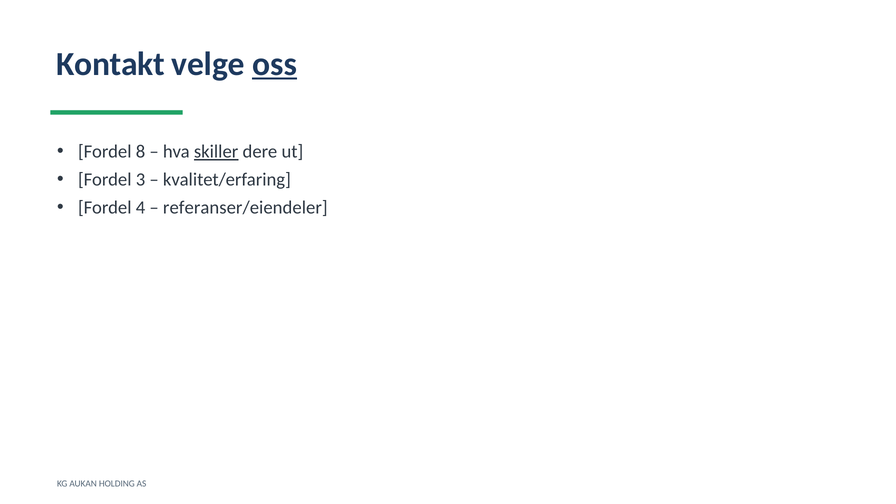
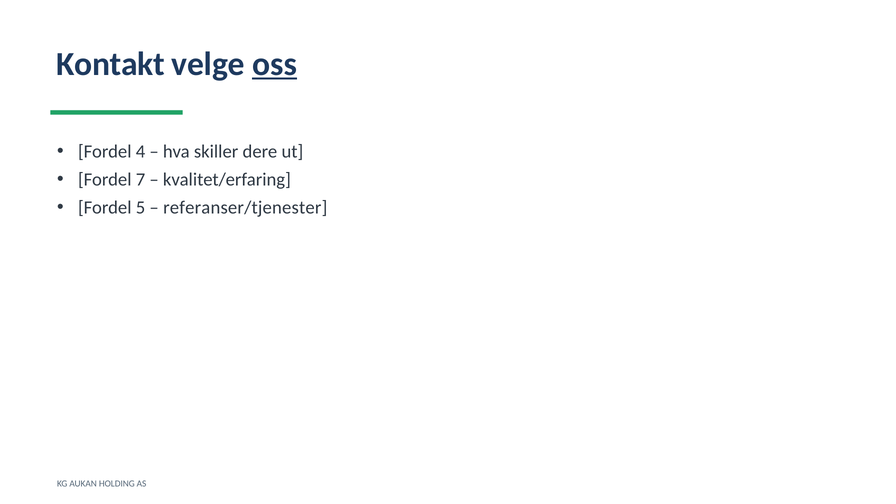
8: 8 -> 4 (141, 152)
skiller underline: present -> none (216, 152)
3: 3 -> 7 (141, 180)
4: 4 -> 5 (141, 208)
referanser/eiendeler: referanser/eiendeler -> referanser/tjenester (245, 208)
